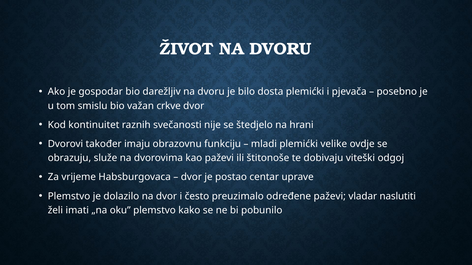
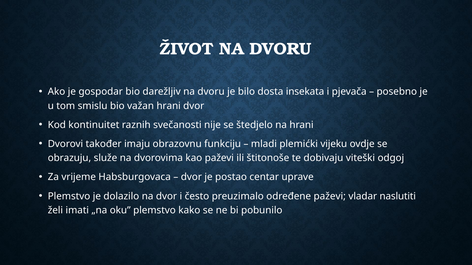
dosta plemićki: plemićki -> insekata (305, 92)
važan crkve: crkve -> hrani (169, 106)
velike: velike -> vijeku (334, 144)
